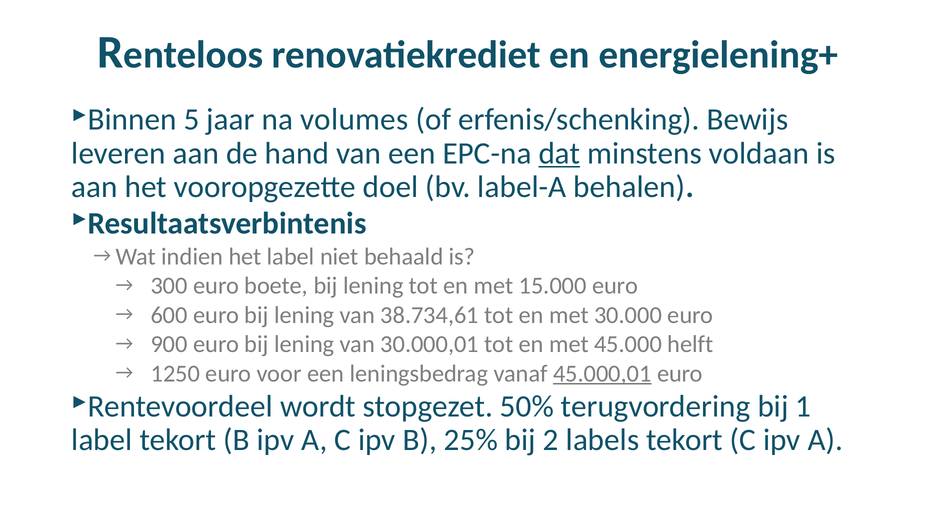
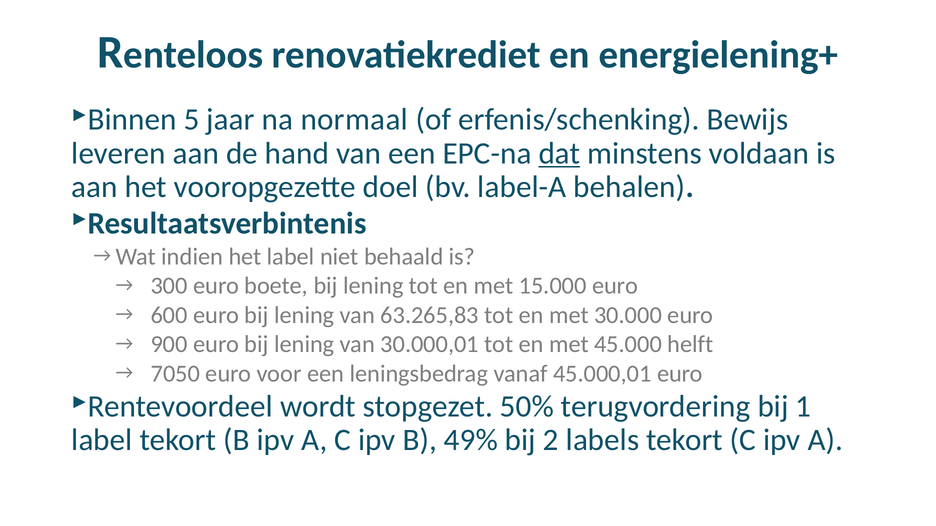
volumes: volumes -> normaal (354, 120)
38.734,61: 38.734,61 -> 63.265,83 (430, 315)
1250: 1250 -> 7050 (175, 374)
45.000,01 underline: present -> none (602, 374)
25%: 25% -> 49% (471, 440)
